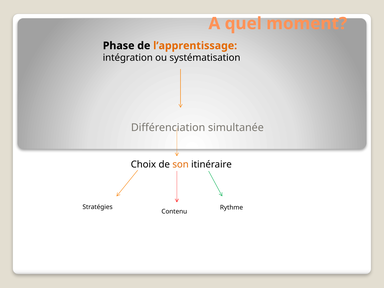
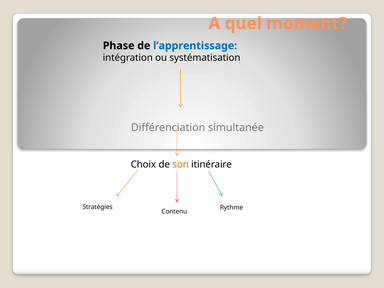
l’apprentissage colour: orange -> blue (195, 46)
